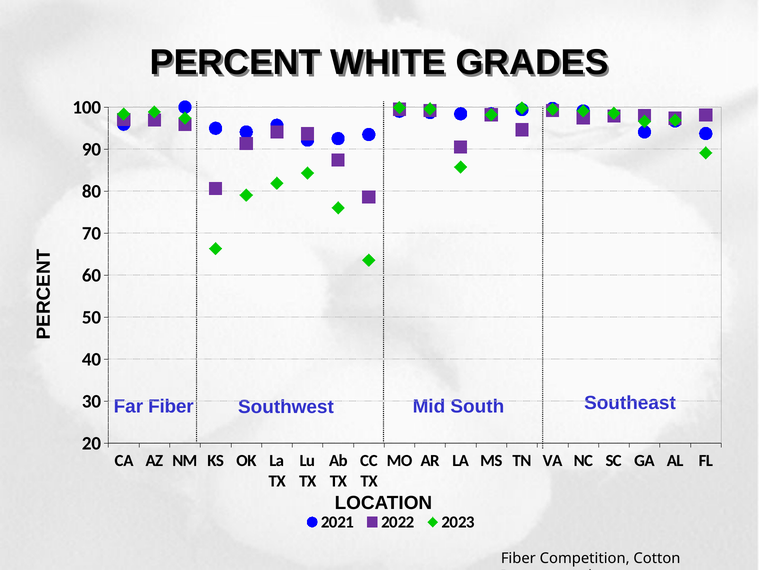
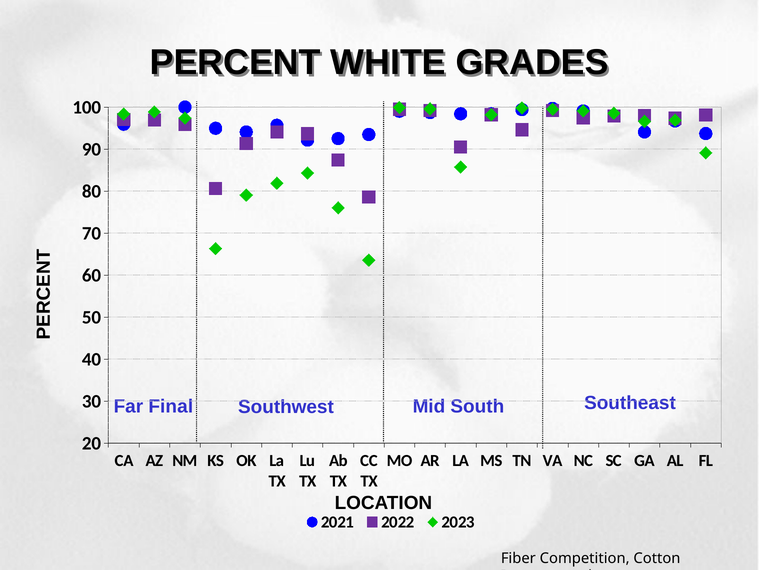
Far Fiber: Fiber -> Final (171, 406)
